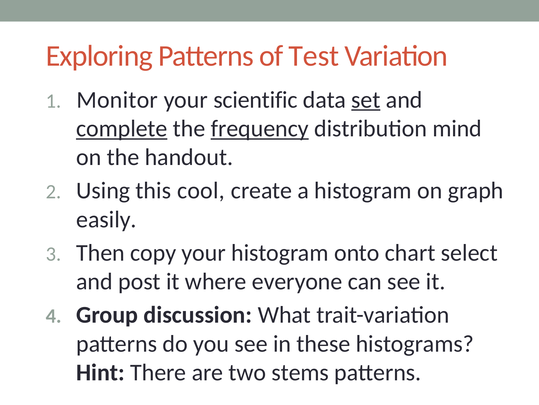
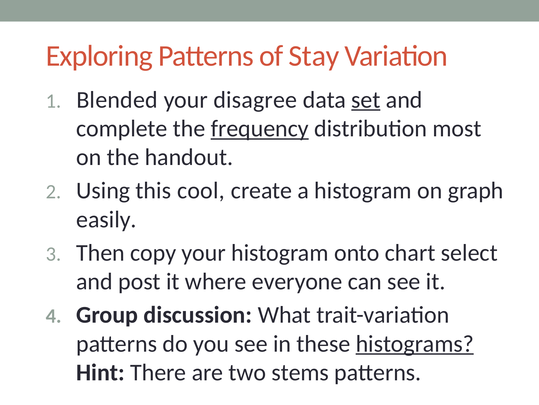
Test: Test -> Stay (314, 56)
Monitor: Monitor -> Blended (117, 100)
scientific: scientific -> disagree (255, 100)
complete underline: present -> none (122, 128)
mind: mind -> most (457, 128)
histograms underline: none -> present (415, 343)
